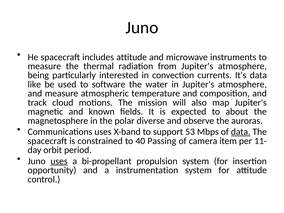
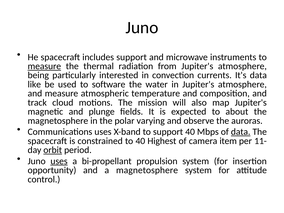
includes attitude: attitude -> support (132, 57)
measure underline: none -> present (44, 66)
known: known -> plunge (102, 112)
diverse: diverse -> varying (151, 121)
support 53: 53 -> 40 (190, 132)
Passing: Passing -> Highest (162, 141)
orbit underline: none -> present (53, 150)
a instrumentation: instrumentation -> magnetosphere (147, 170)
